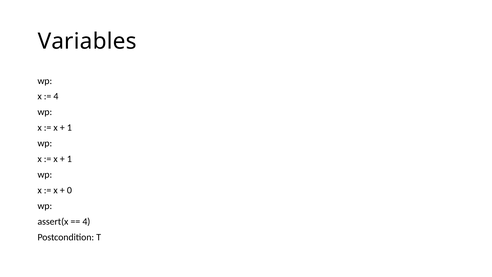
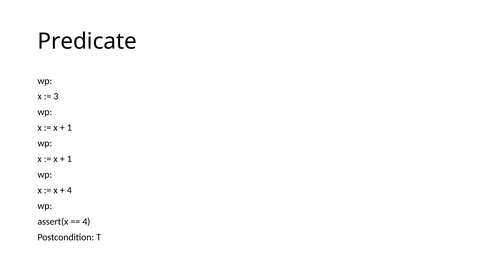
Variables: Variables -> Predicate (87, 41)
4: 4 -> 3 (56, 96)
0: 0 -> 4 (69, 190)
